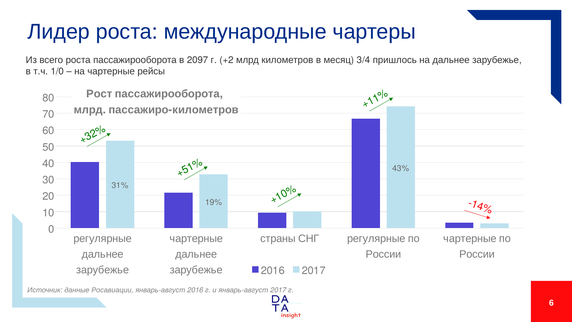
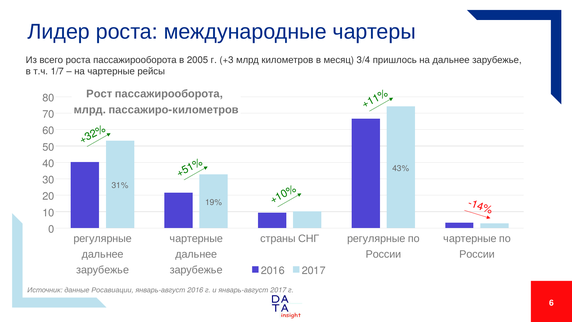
2097: 2097 -> 2005 (198, 60)
+2: +2 -> +3 (227, 60)
1/0: 1/0 -> 1/7 (57, 71)
